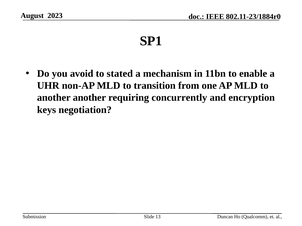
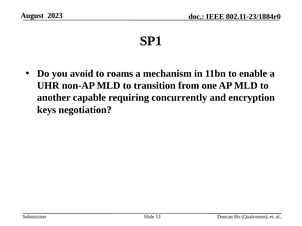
stated: stated -> roams (120, 74)
another another: another -> capable (89, 98)
